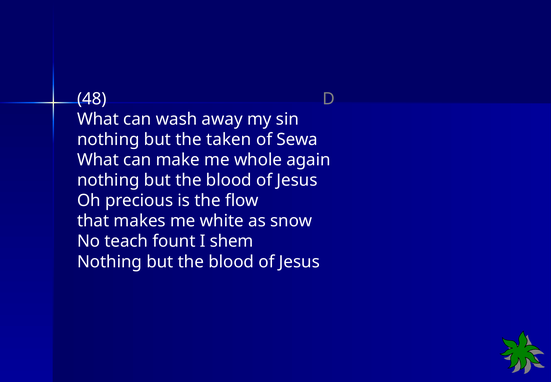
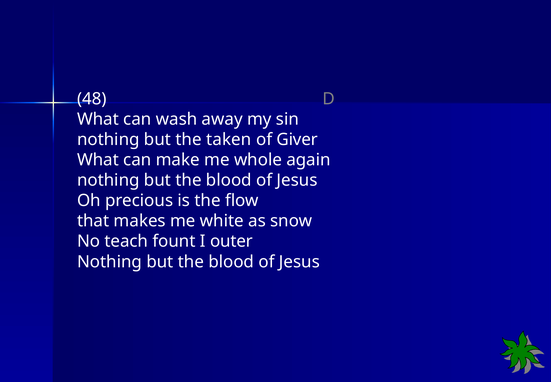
Sewa: Sewa -> Giver (297, 139)
shem: shem -> outer (232, 241)
